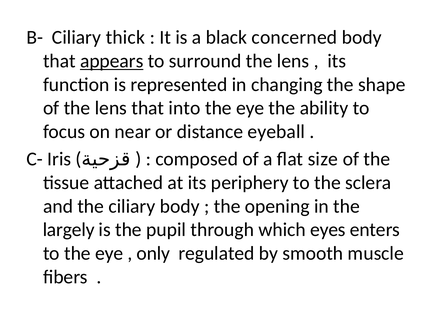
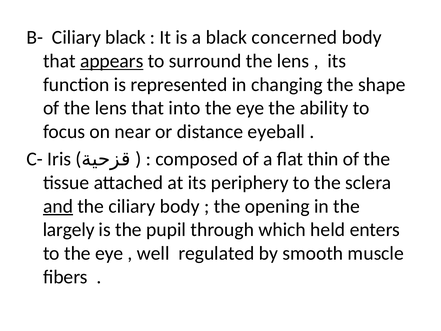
Ciliary thick: thick -> black (126, 37)
size: size -> thin (323, 159)
and underline: none -> present (58, 206)
eyes: eyes -> held (328, 230)
only: only -> well (153, 253)
